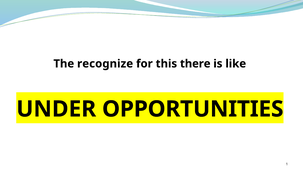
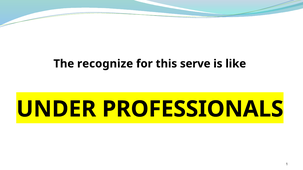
there: there -> serve (195, 64)
OPPORTUNITIES: OPPORTUNITIES -> PROFESSIONALS (193, 109)
